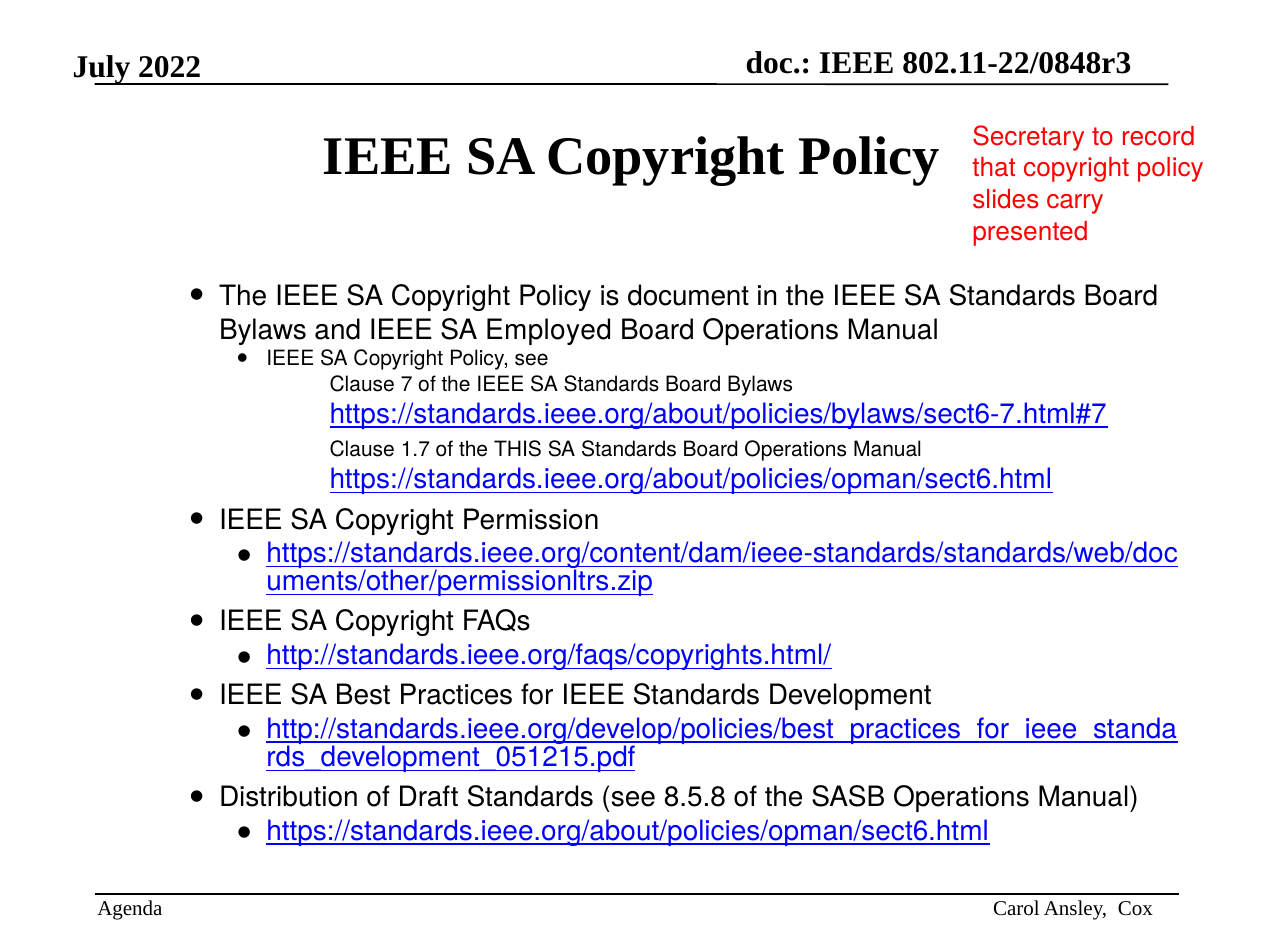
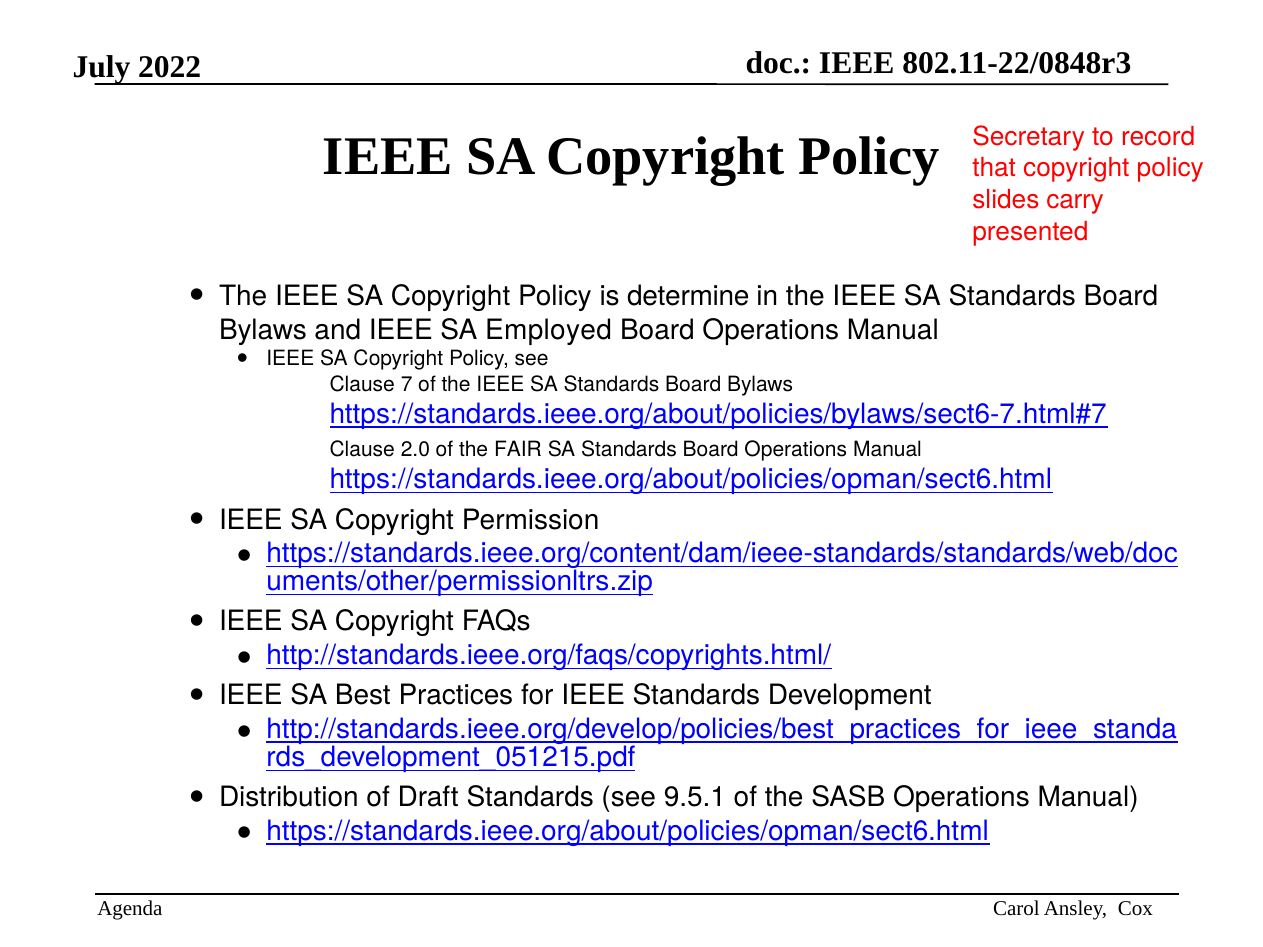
document: document -> determine (688, 296)
1.7: 1.7 -> 2.0 (415, 450)
THIS: THIS -> FAIR (518, 450)
8.5.8: 8.5.8 -> 9.5.1 (695, 798)
